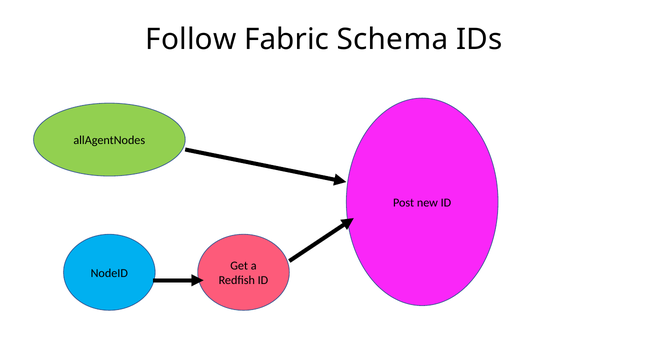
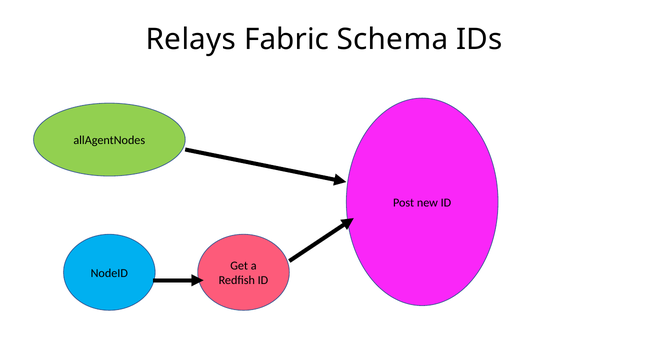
Follow: Follow -> Relays (191, 39)
